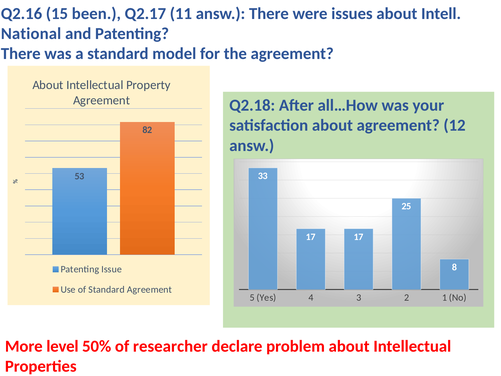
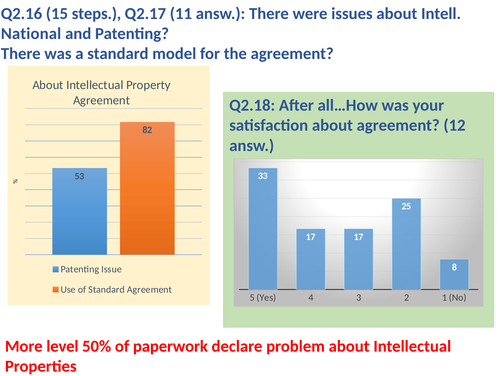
been: been -> steps (96, 14)
researcher: researcher -> paperwork (170, 346)
